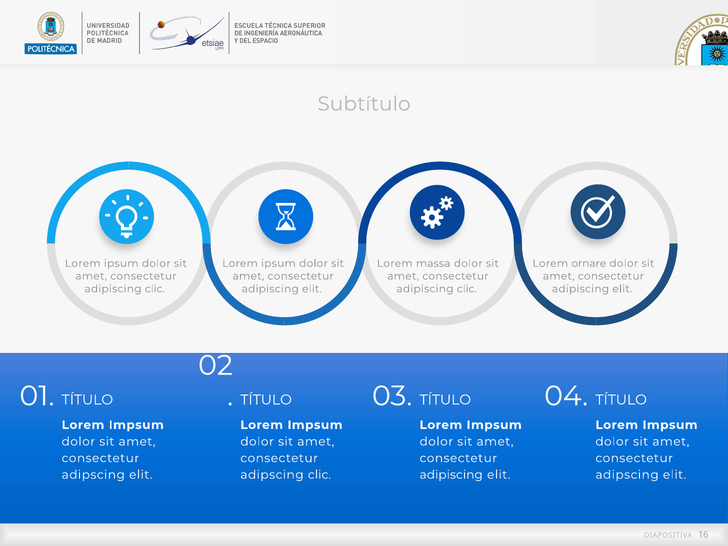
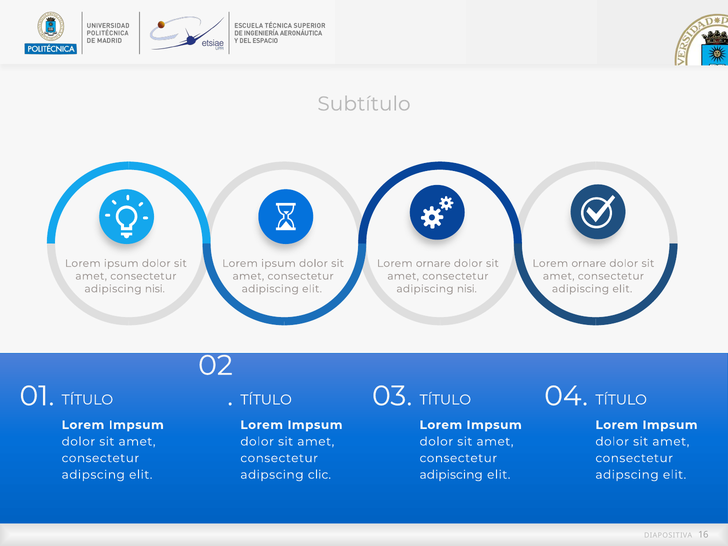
massa: massa -> ornare (433, 263)
clic: clic -> nisi (155, 289)
clic: clic -> nisi (467, 289)
